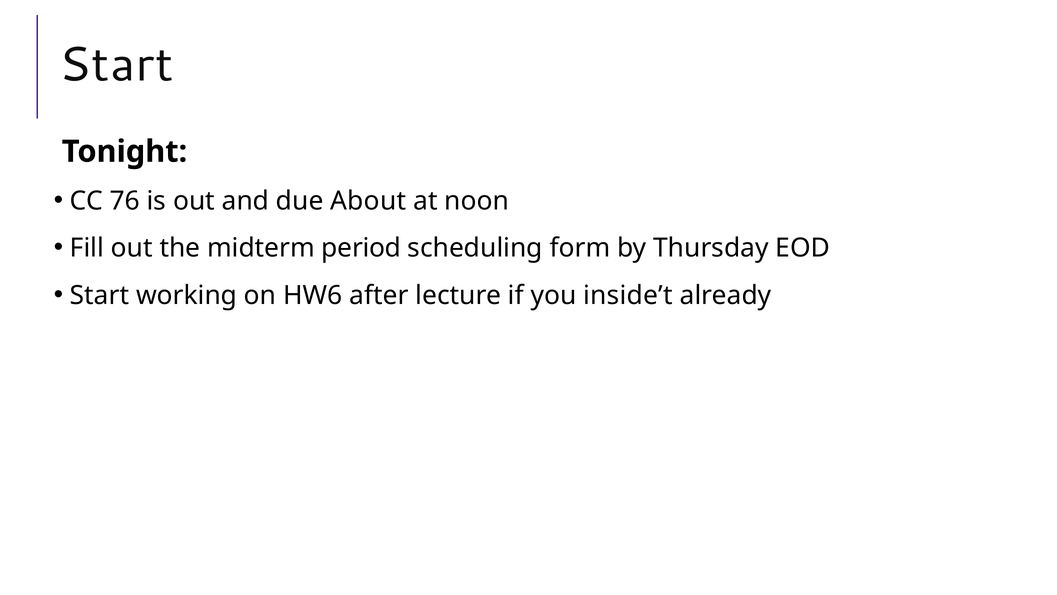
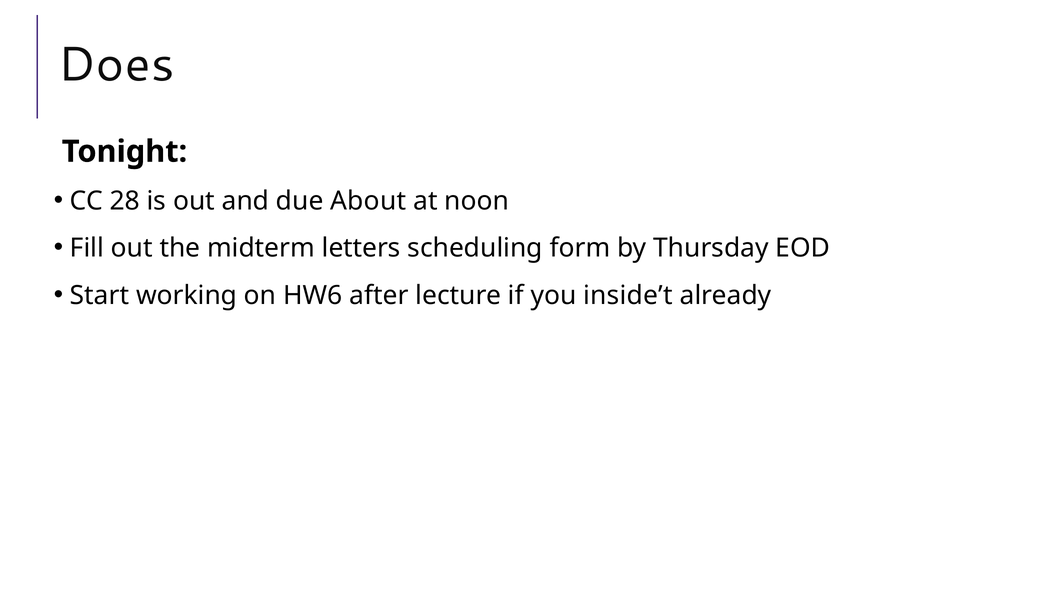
Start: Start -> Does (116, 65)
76: 76 -> 28 (125, 201)
period: period -> letters (361, 248)
